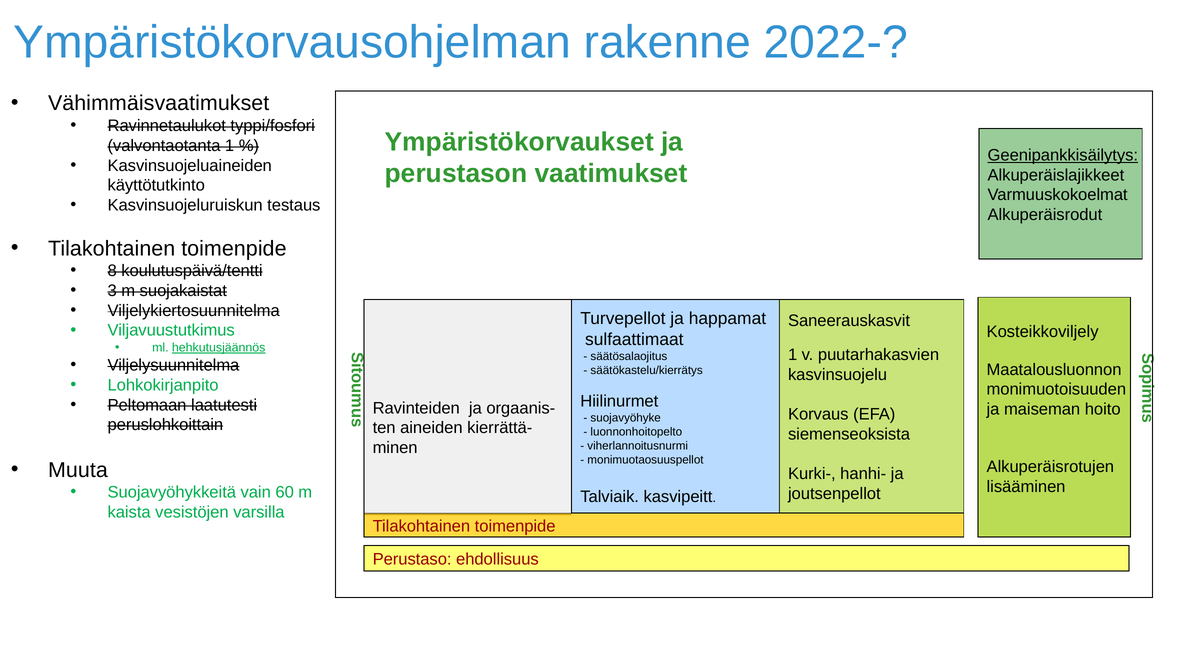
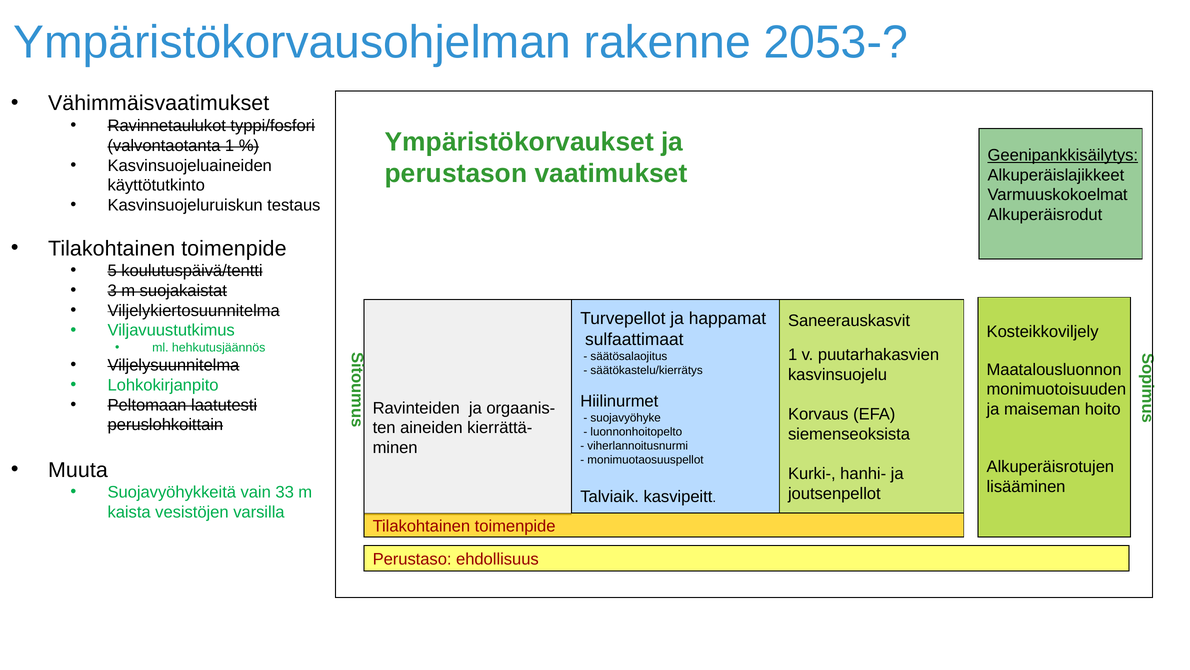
2022-: 2022- -> 2053- (836, 42)
8: 8 -> 5 (112, 271)
hehkutusjäännös underline: present -> none (219, 347)
60: 60 -> 33 (285, 492)
